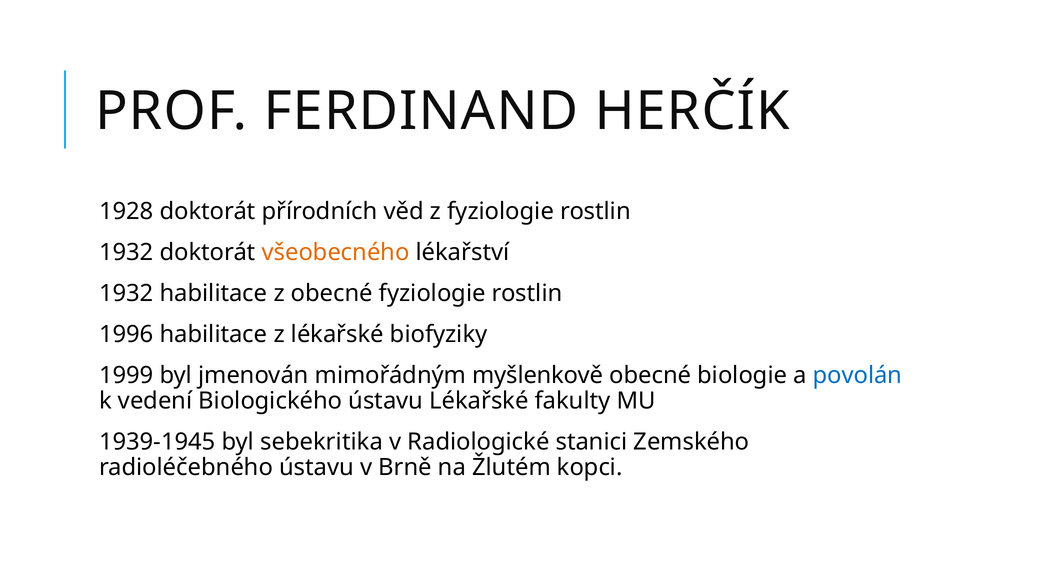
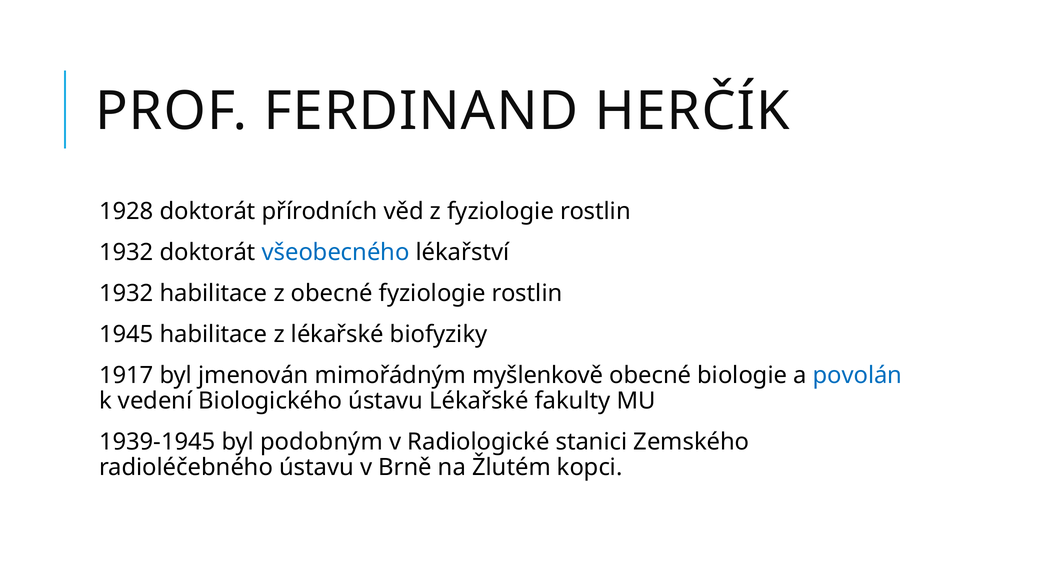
všeobecného colour: orange -> blue (336, 253)
1996: 1996 -> 1945 (126, 334)
1999: 1999 -> 1917 (126, 375)
sebekritika: sebekritika -> podobným (322, 442)
